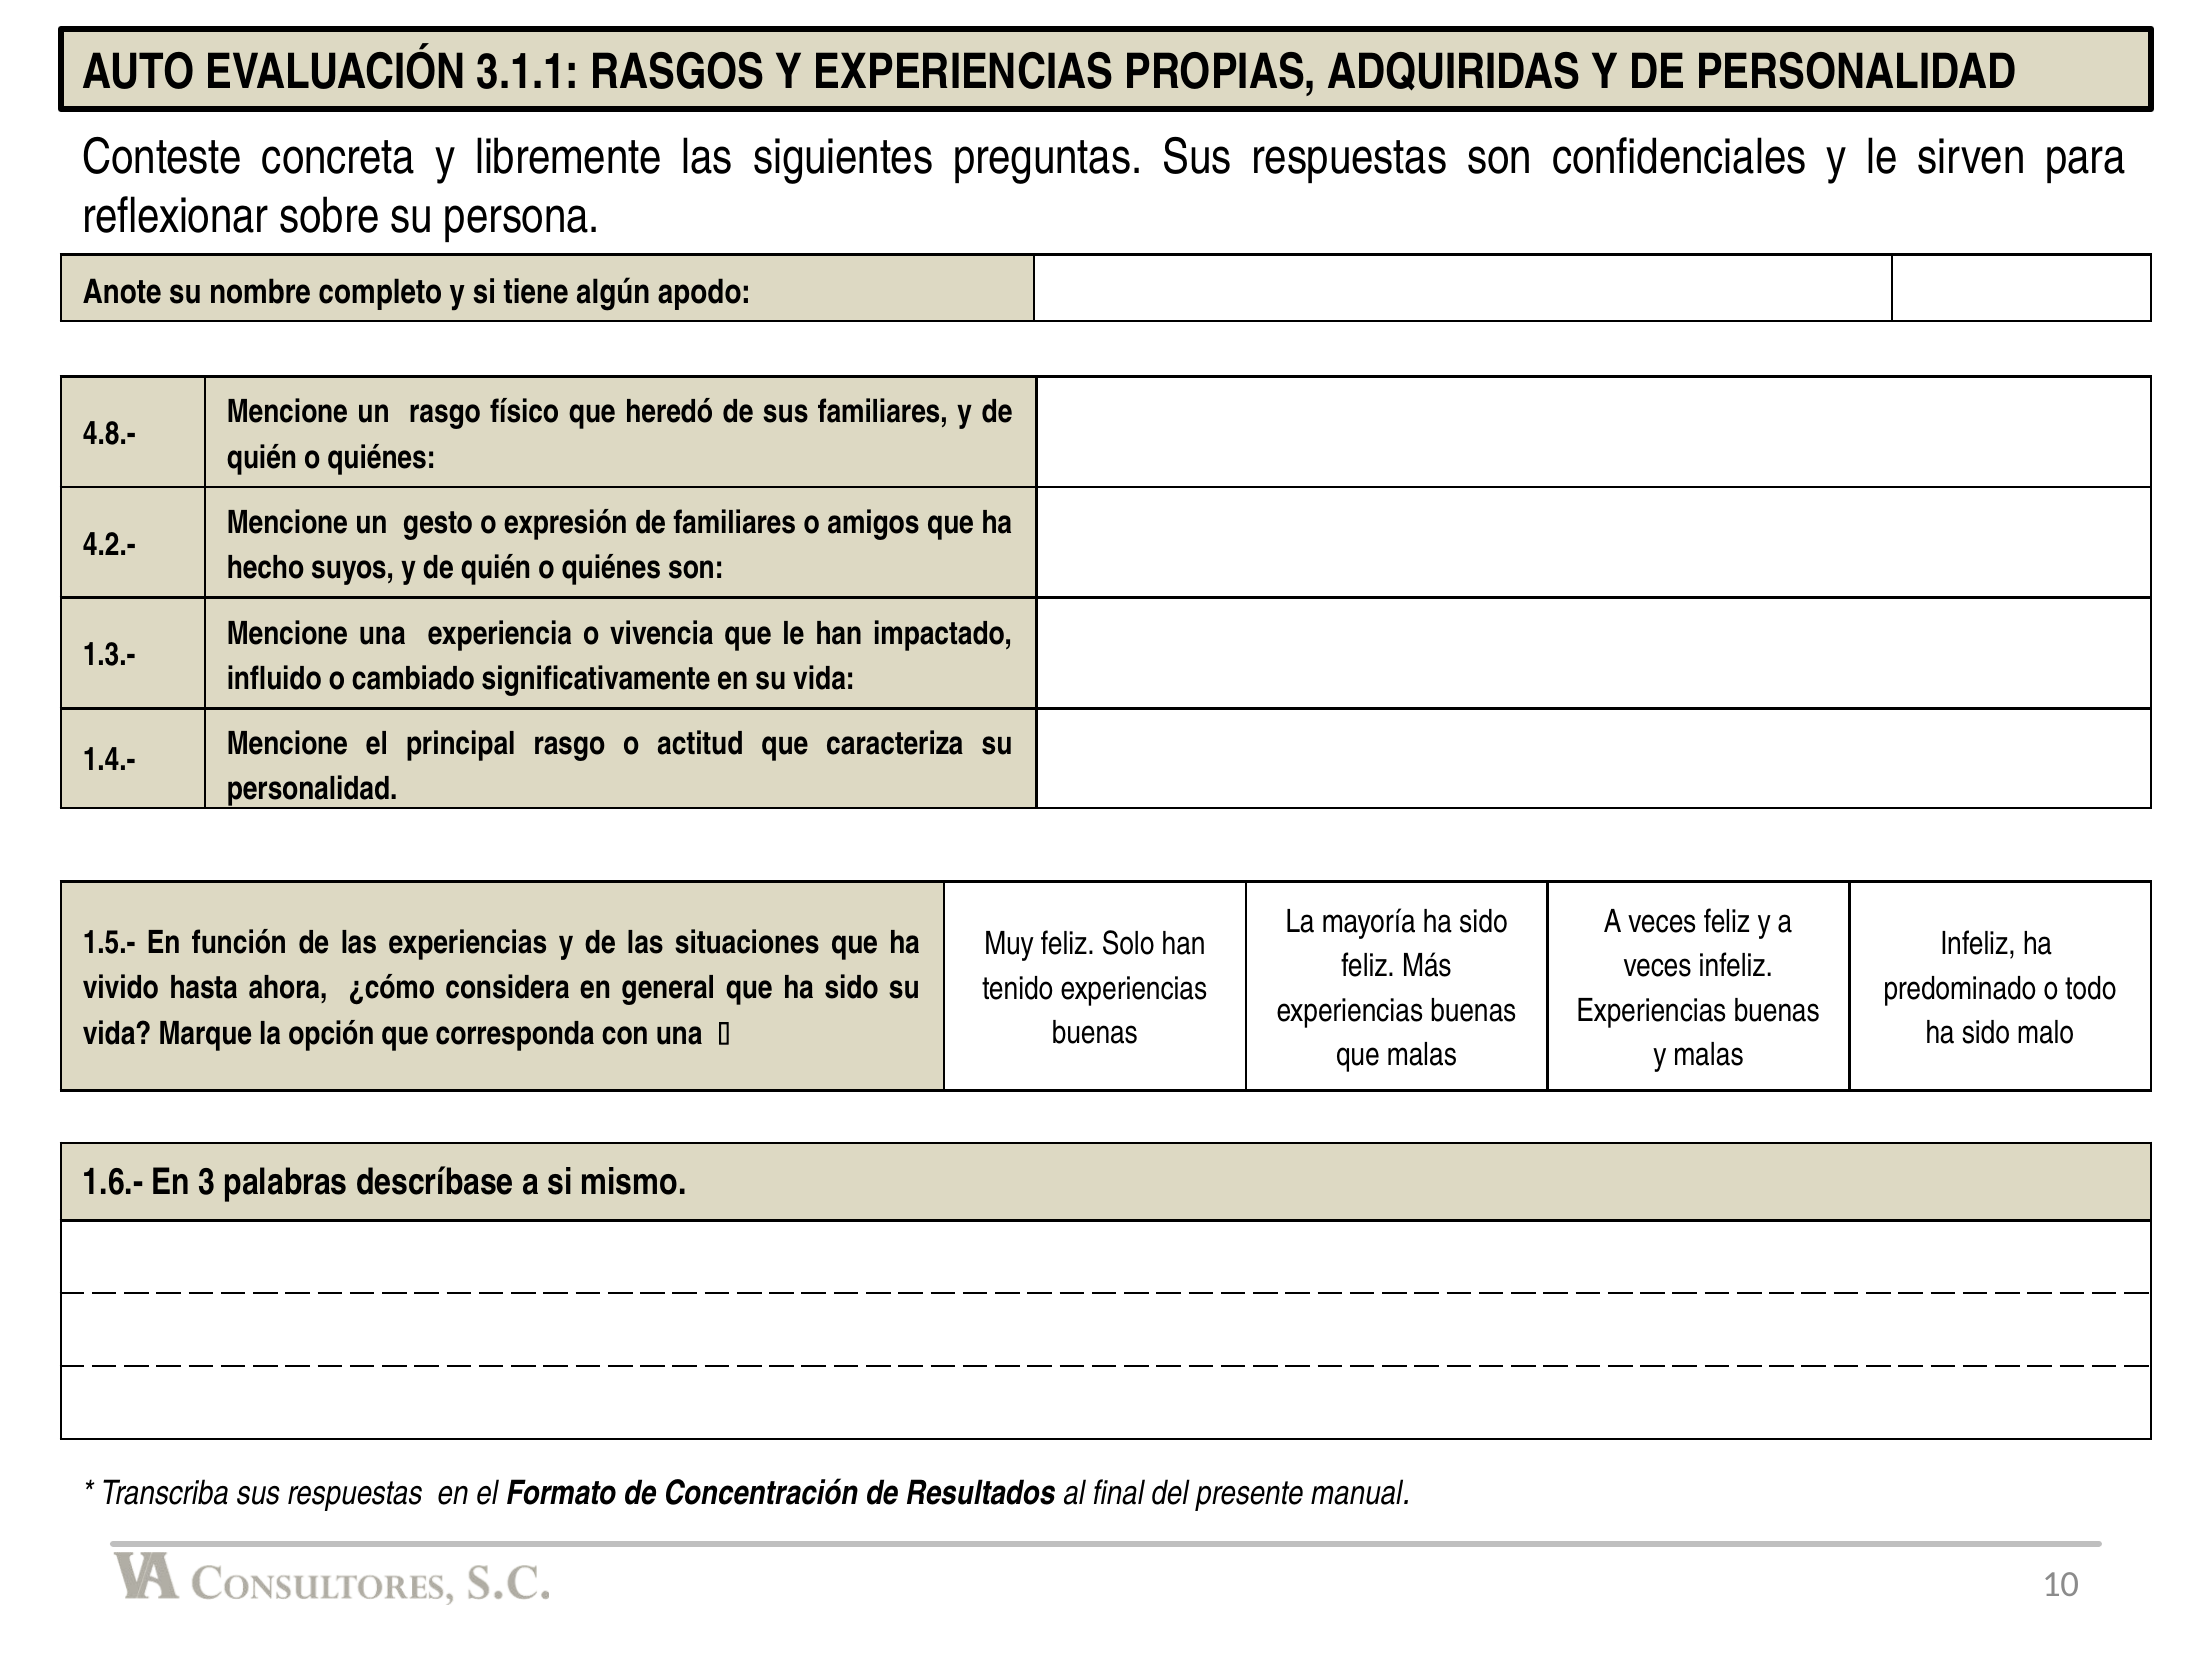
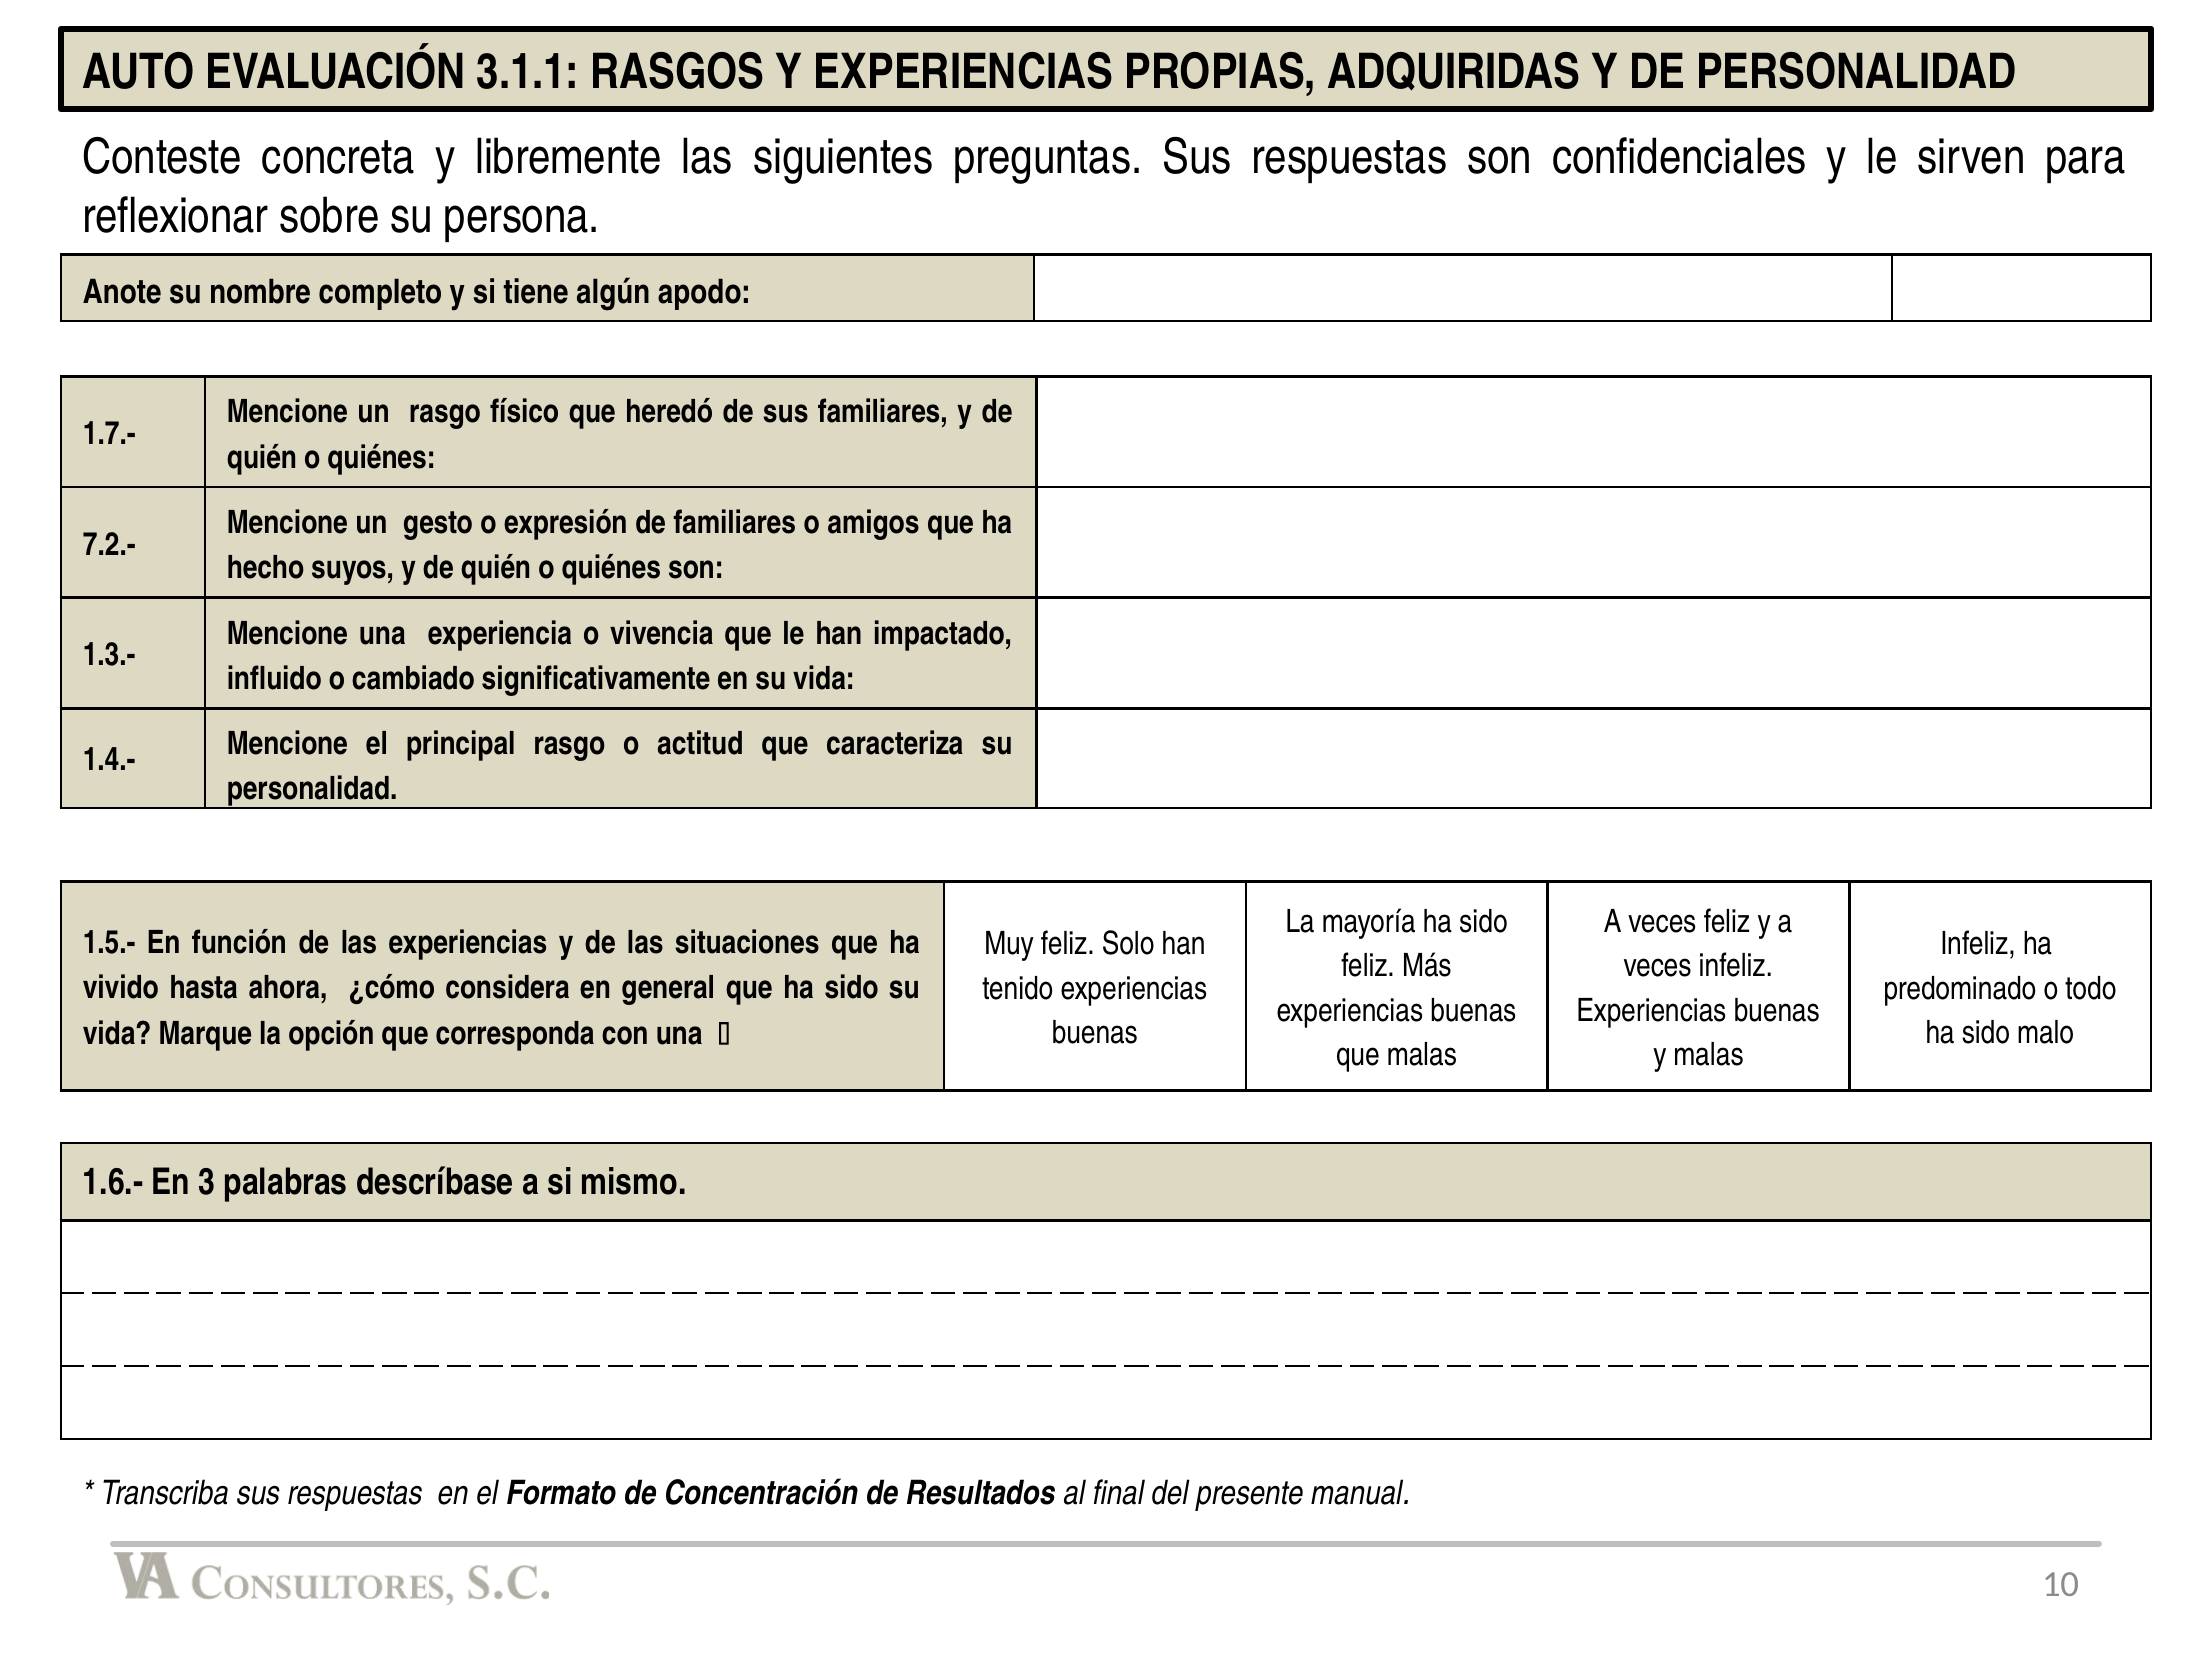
4.8.-: 4.8.- -> 1.7.- (109, 434)
4.2.-: 4.2.- -> 7.2.- (109, 544)
